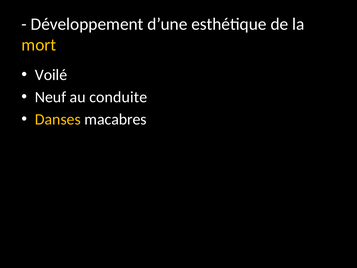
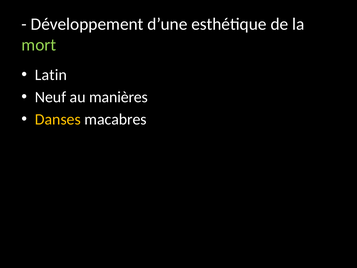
mort colour: yellow -> light green (39, 45)
Voilé: Voilé -> Latin (51, 75)
conduite: conduite -> manières (118, 97)
